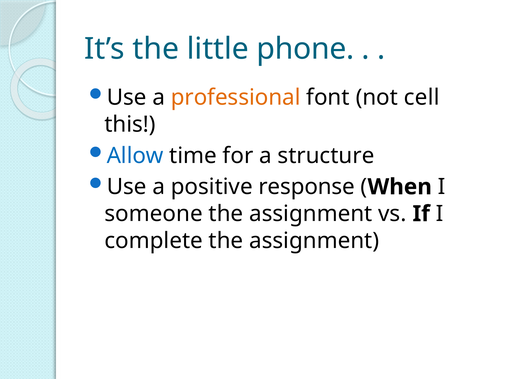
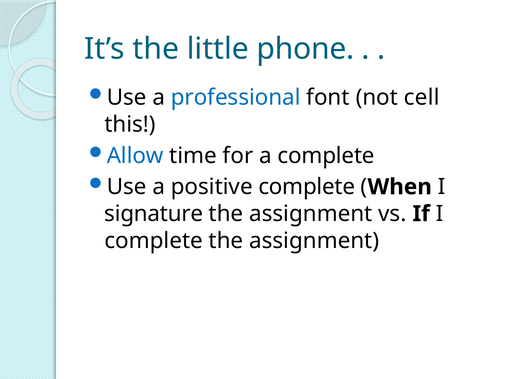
professional colour: orange -> blue (236, 97)
a structure: structure -> complete (326, 156)
positive response: response -> complete (307, 187)
someone: someone -> signature (154, 214)
